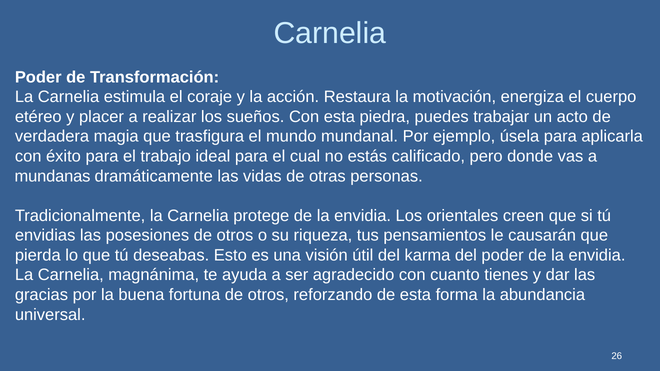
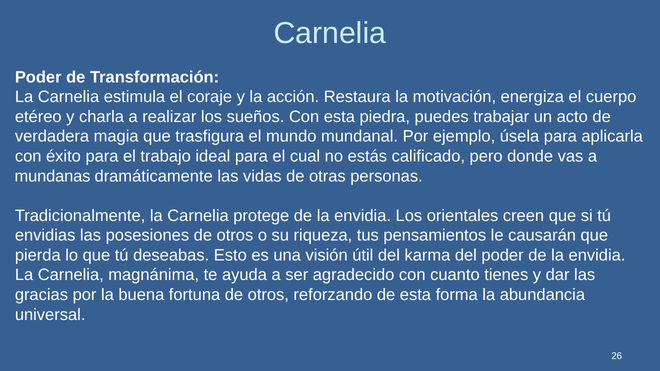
placer: placer -> charla (102, 117)
